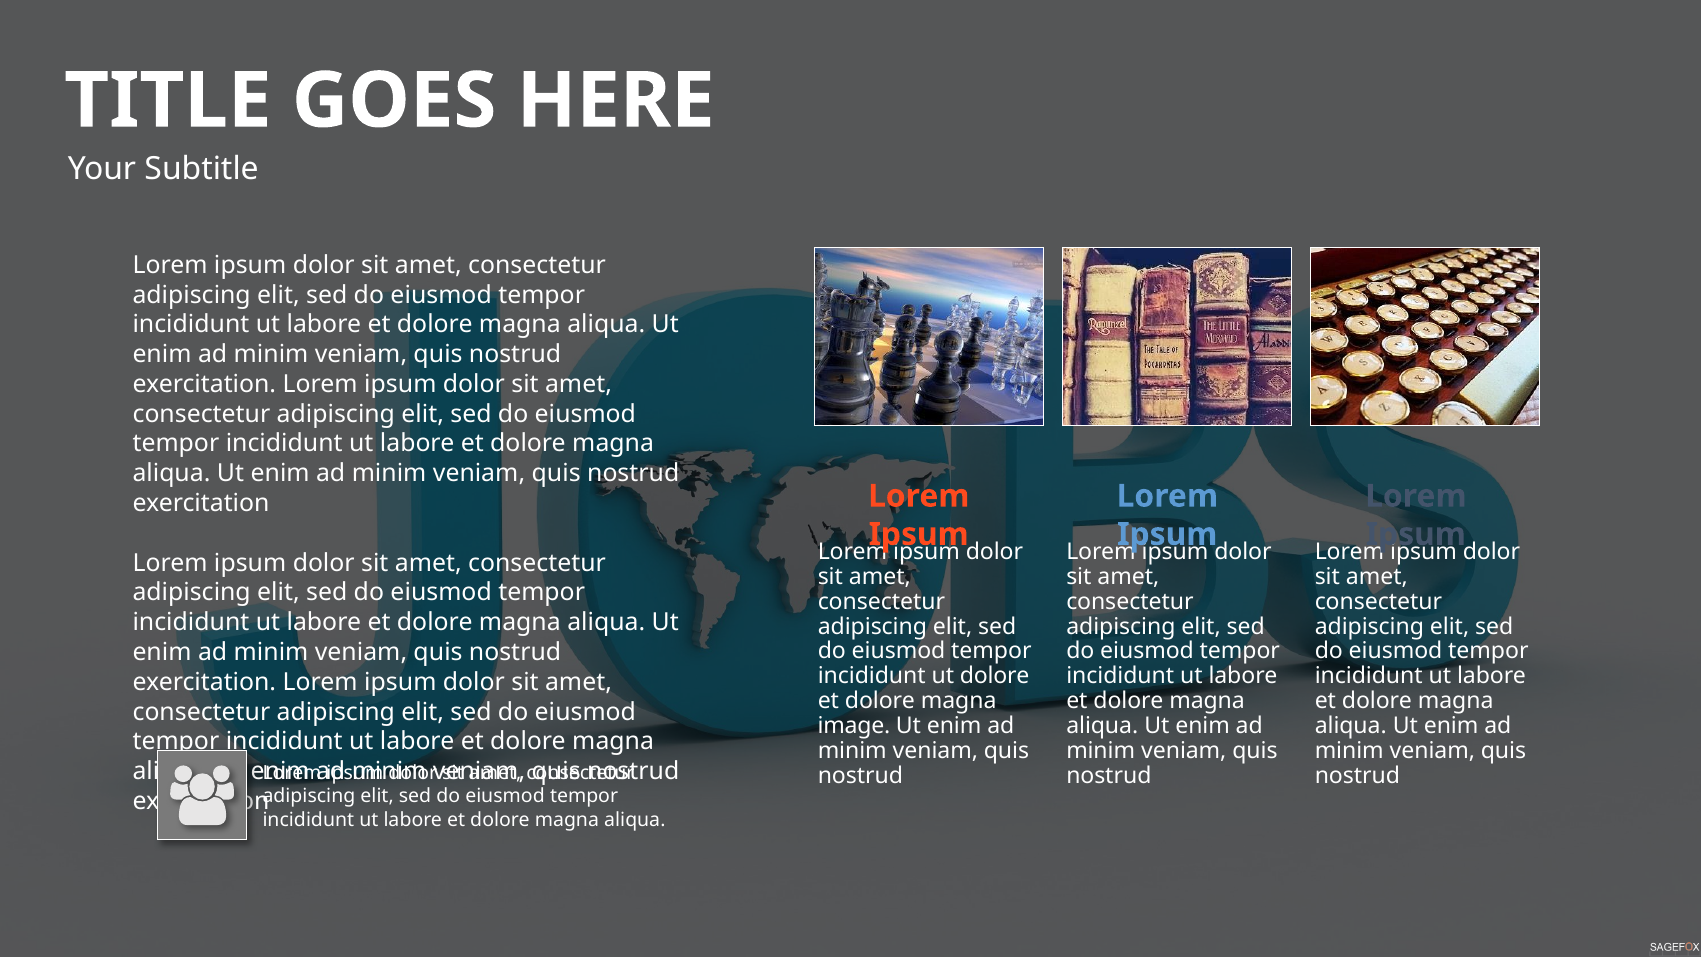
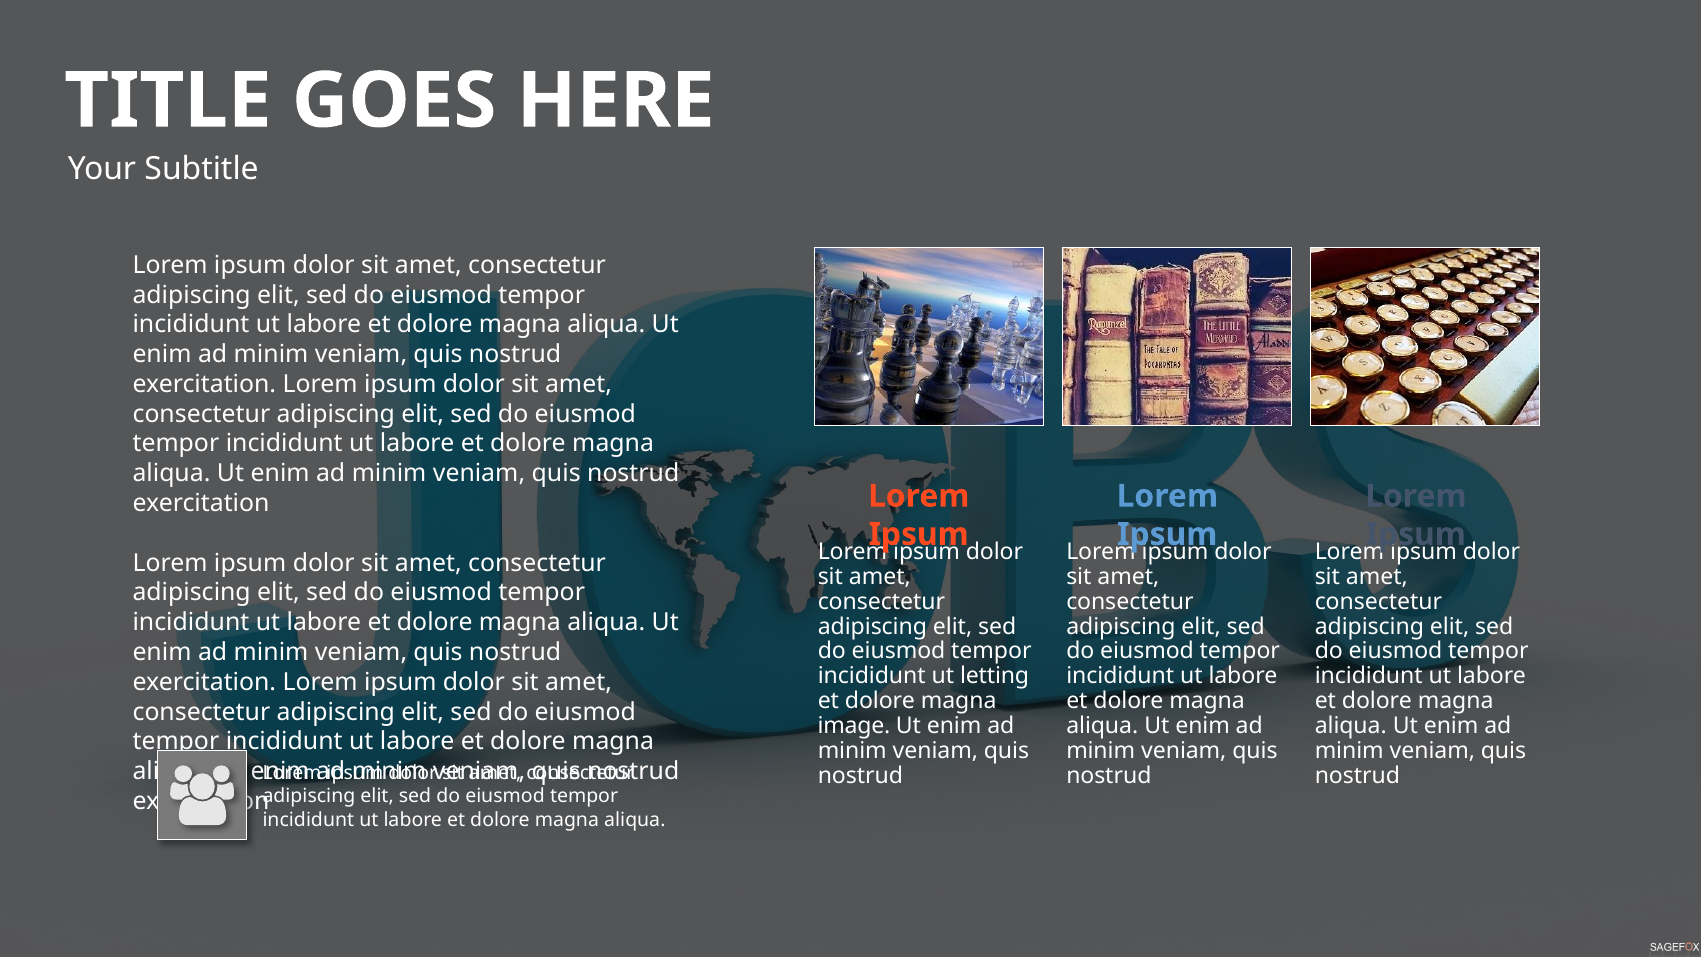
ut dolore: dolore -> letting (995, 676)
